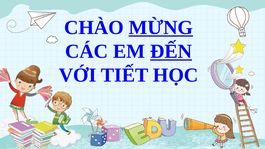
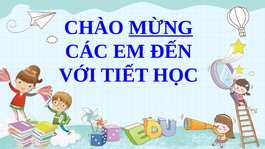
ĐẾN underline: present -> none (171, 51)
